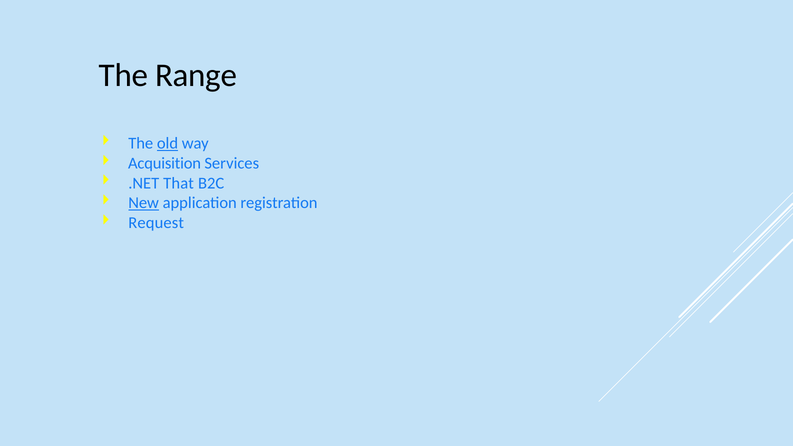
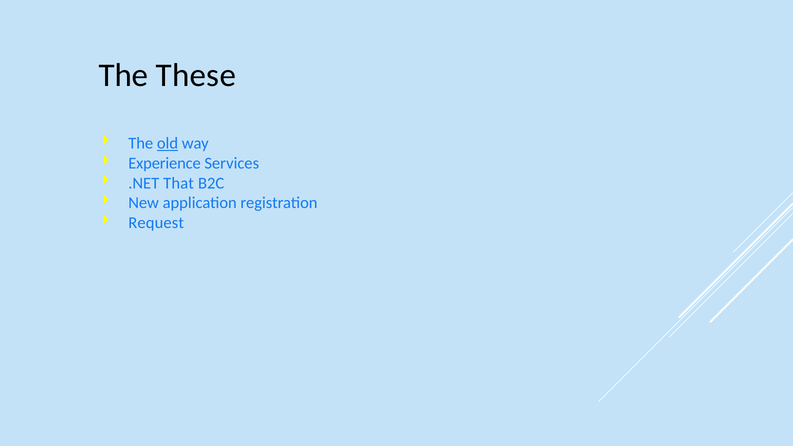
Range: Range -> These (196, 75)
Acquisition: Acquisition -> Experience (165, 163)
New underline: present -> none (144, 203)
